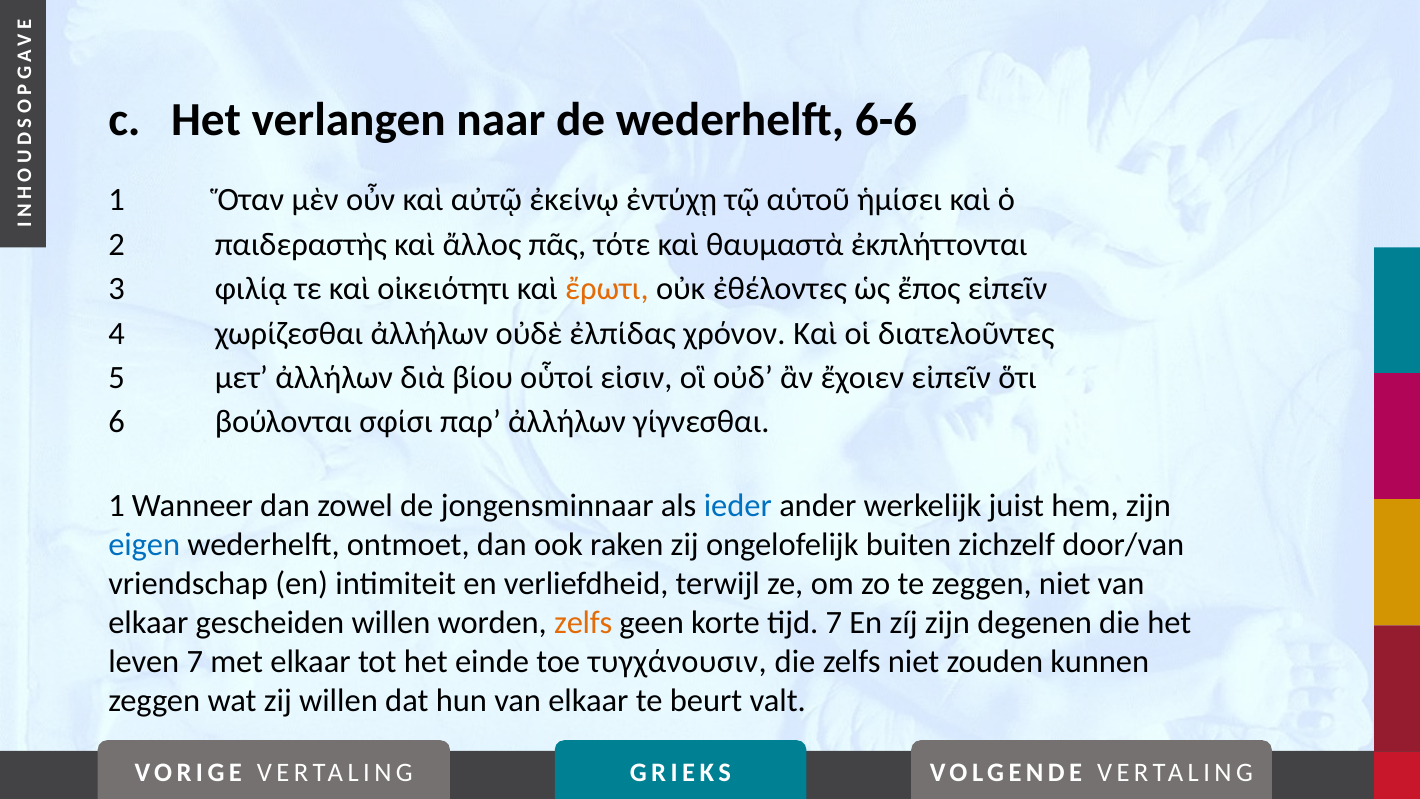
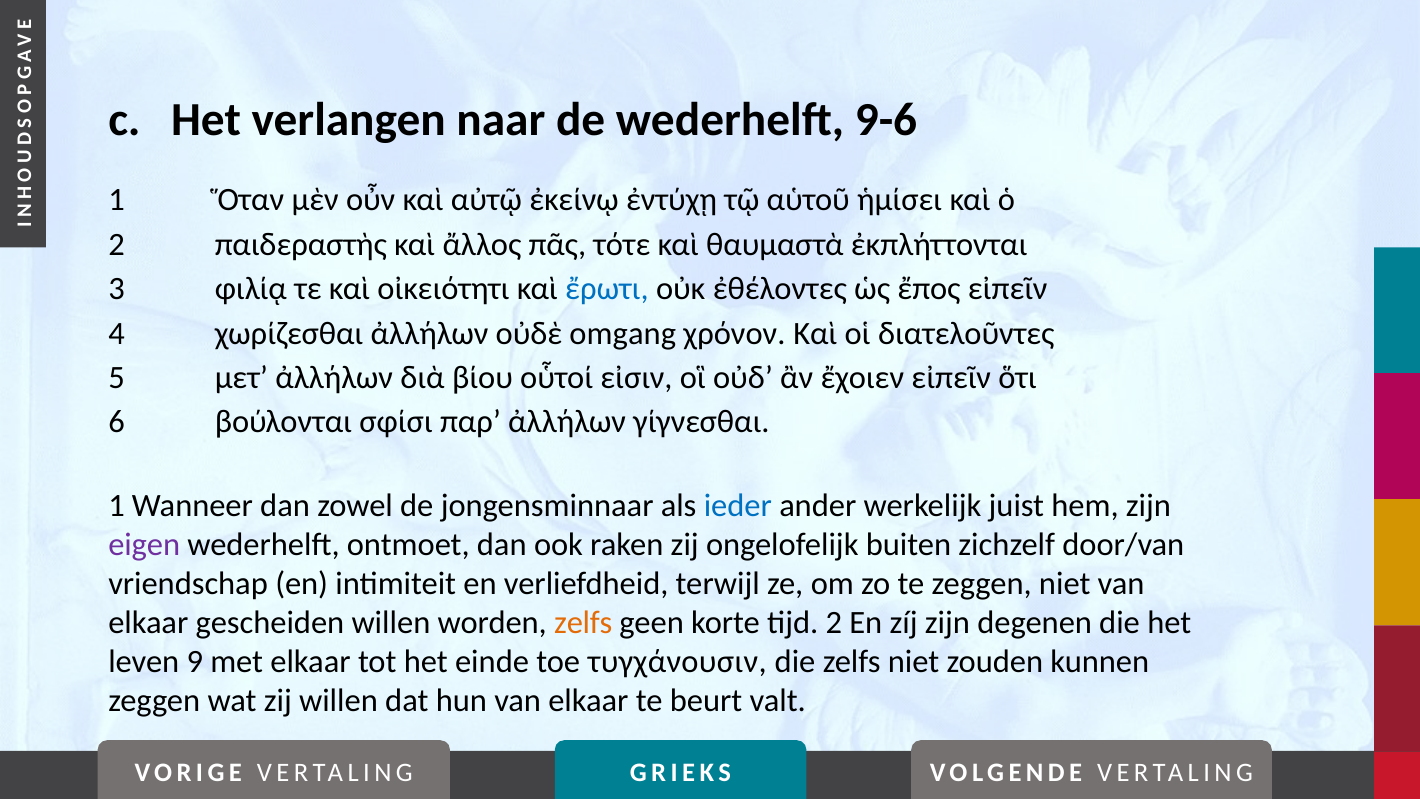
6-6: 6-6 -> 9-6 (886, 119)
ἔρωτι colour: orange -> blue (607, 289)
ἐλπίδας: ἐλπίδας -> omgang (623, 333)
eigen colour: blue -> purple (144, 544)
tijd 7: 7 -> 2 (834, 622)
leven 7: 7 -> 9 (195, 662)
